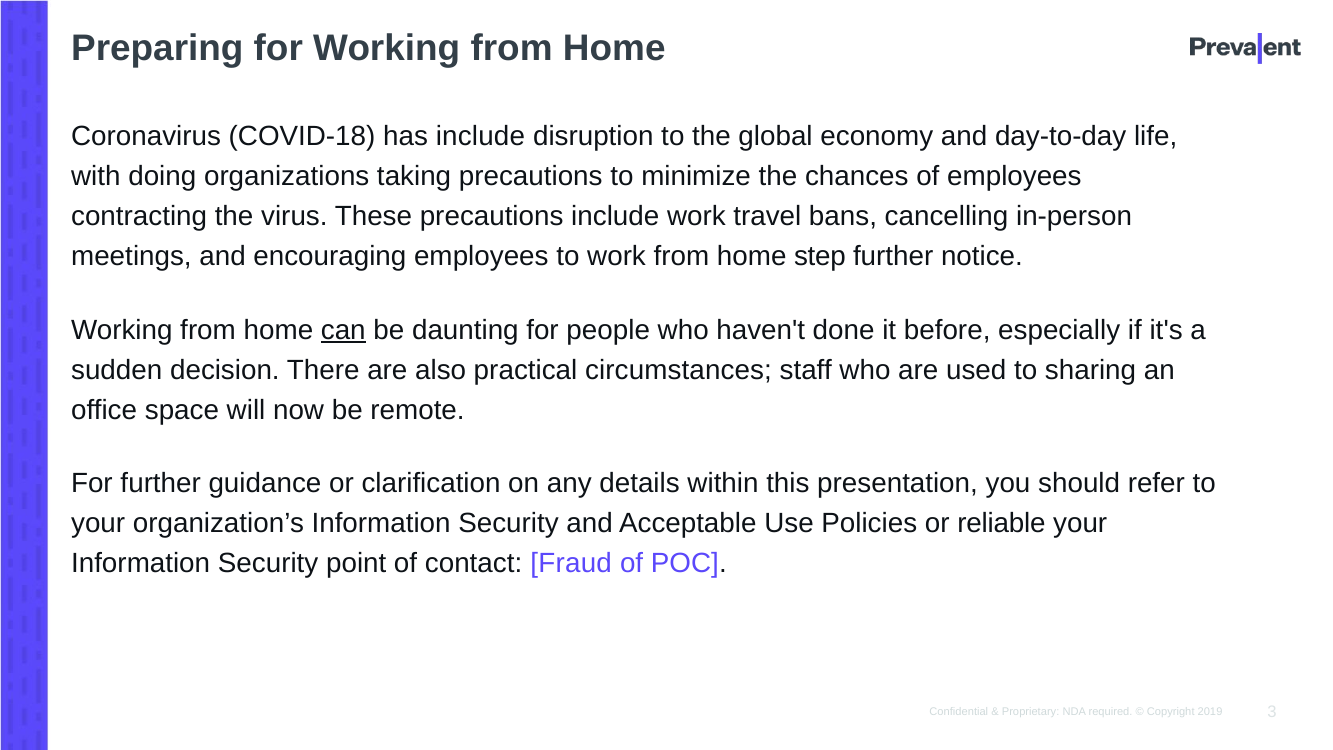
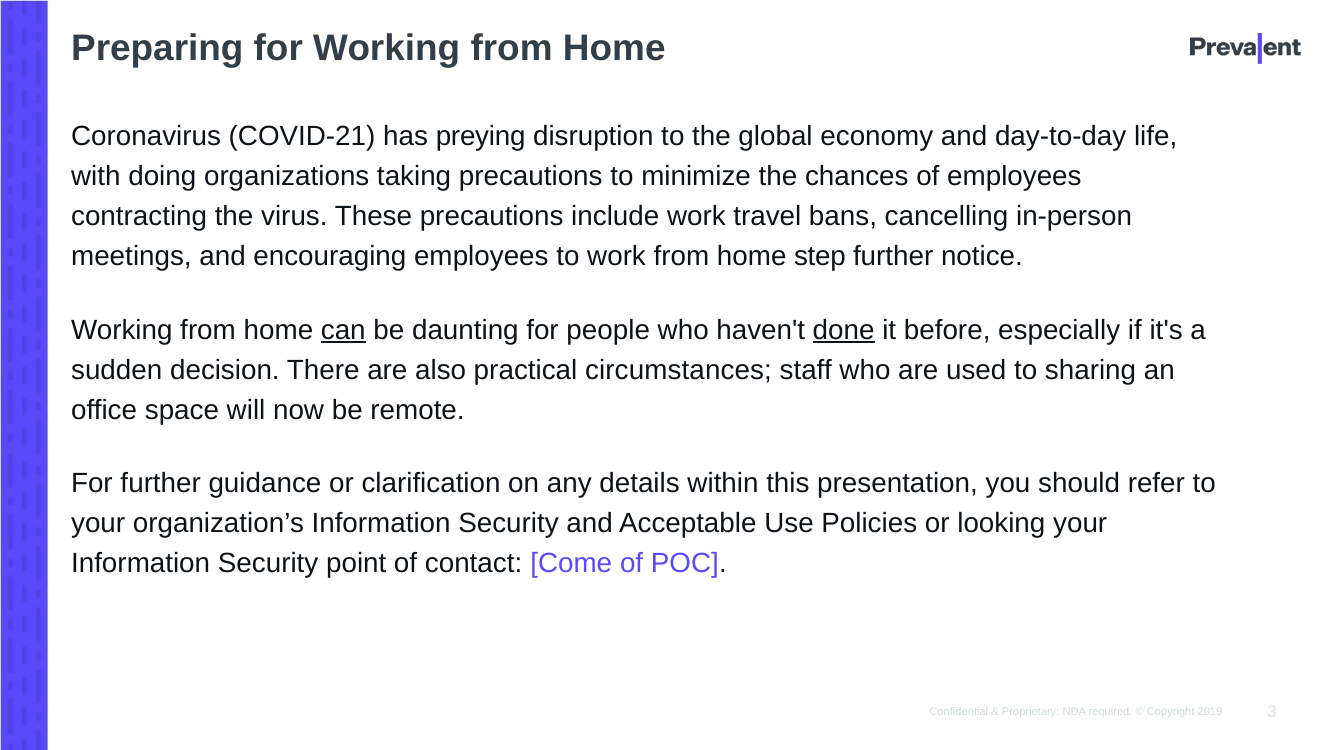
COVID-18: COVID-18 -> COVID-21 (302, 136)
has include: include -> preying (481, 136)
done underline: none -> present (844, 330)
reliable: reliable -> looking (1001, 523)
Fraud: Fraud -> Come (571, 563)
